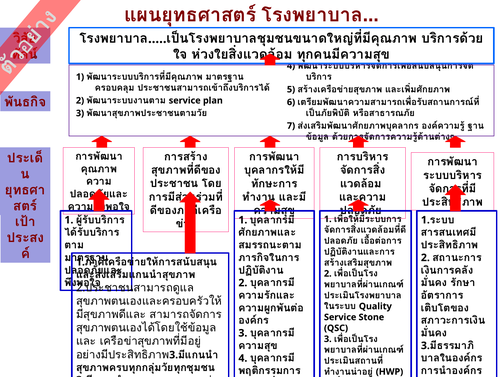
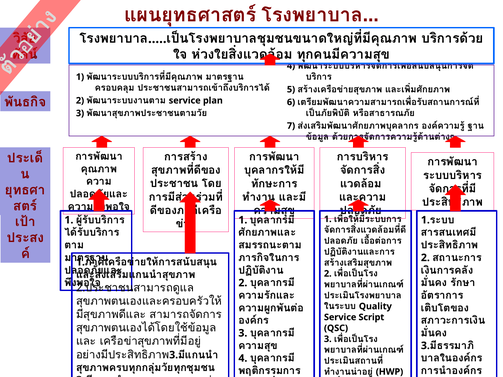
Stone: Stone -> Script (371, 317)
